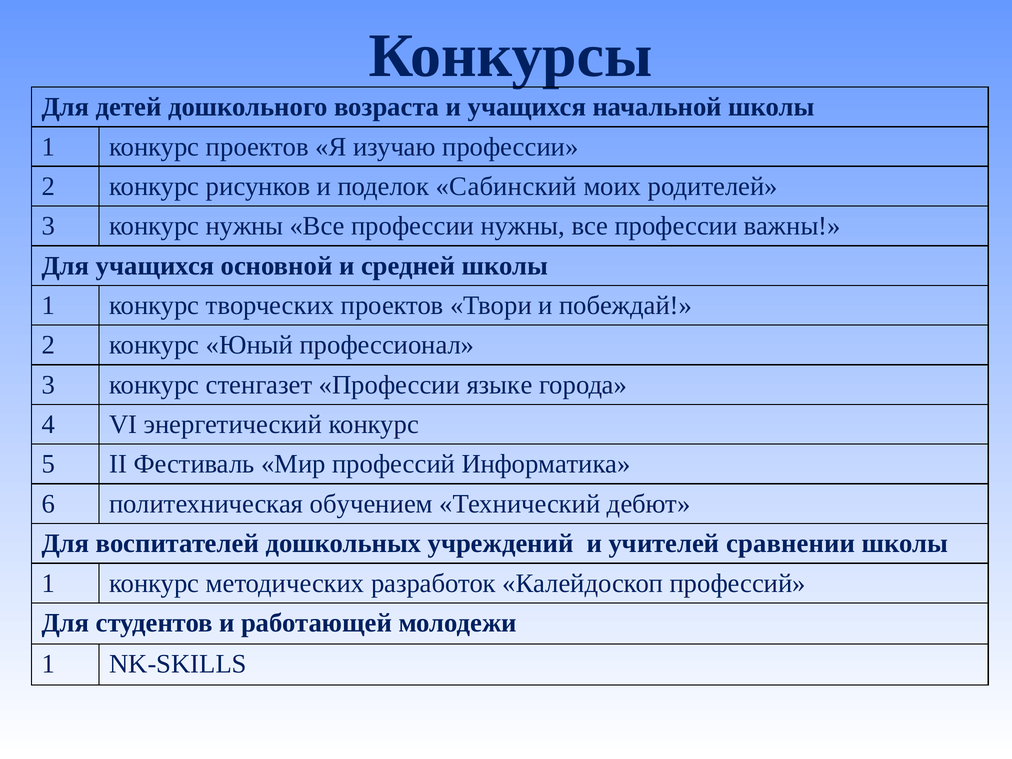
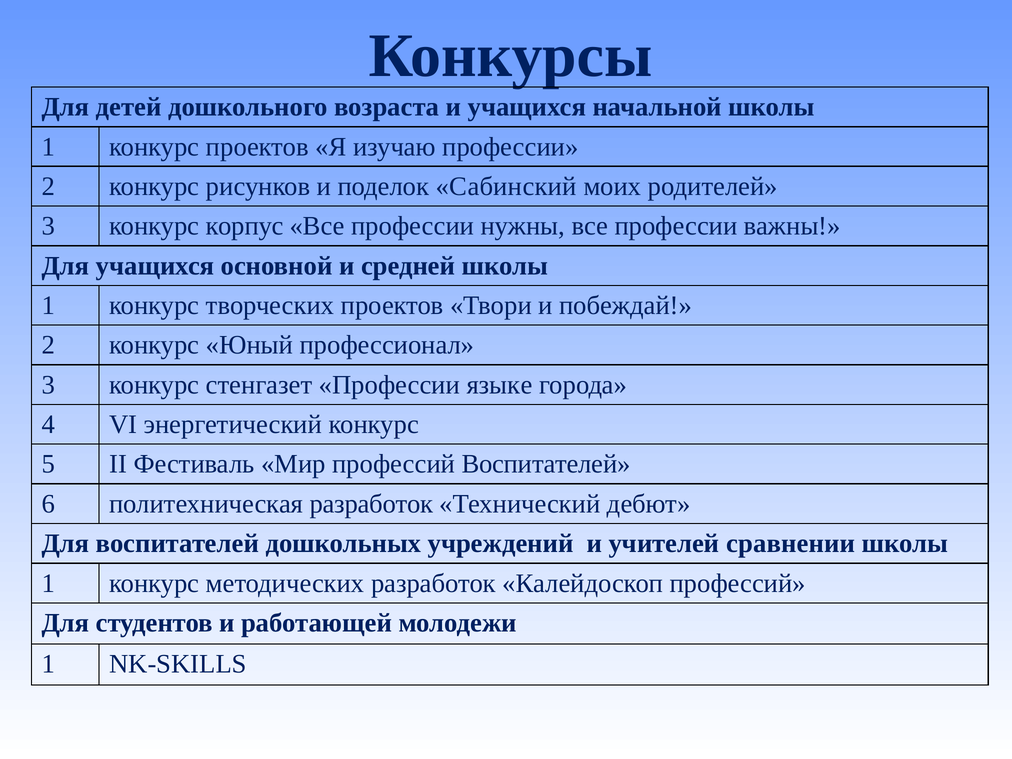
конкурс нужны: нужны -> корпус (245, 226)
профессий Информатика: Информатика -> Воспитателей (546, 464)
политехническая обучением: обучением -> разработок (371, 504)
